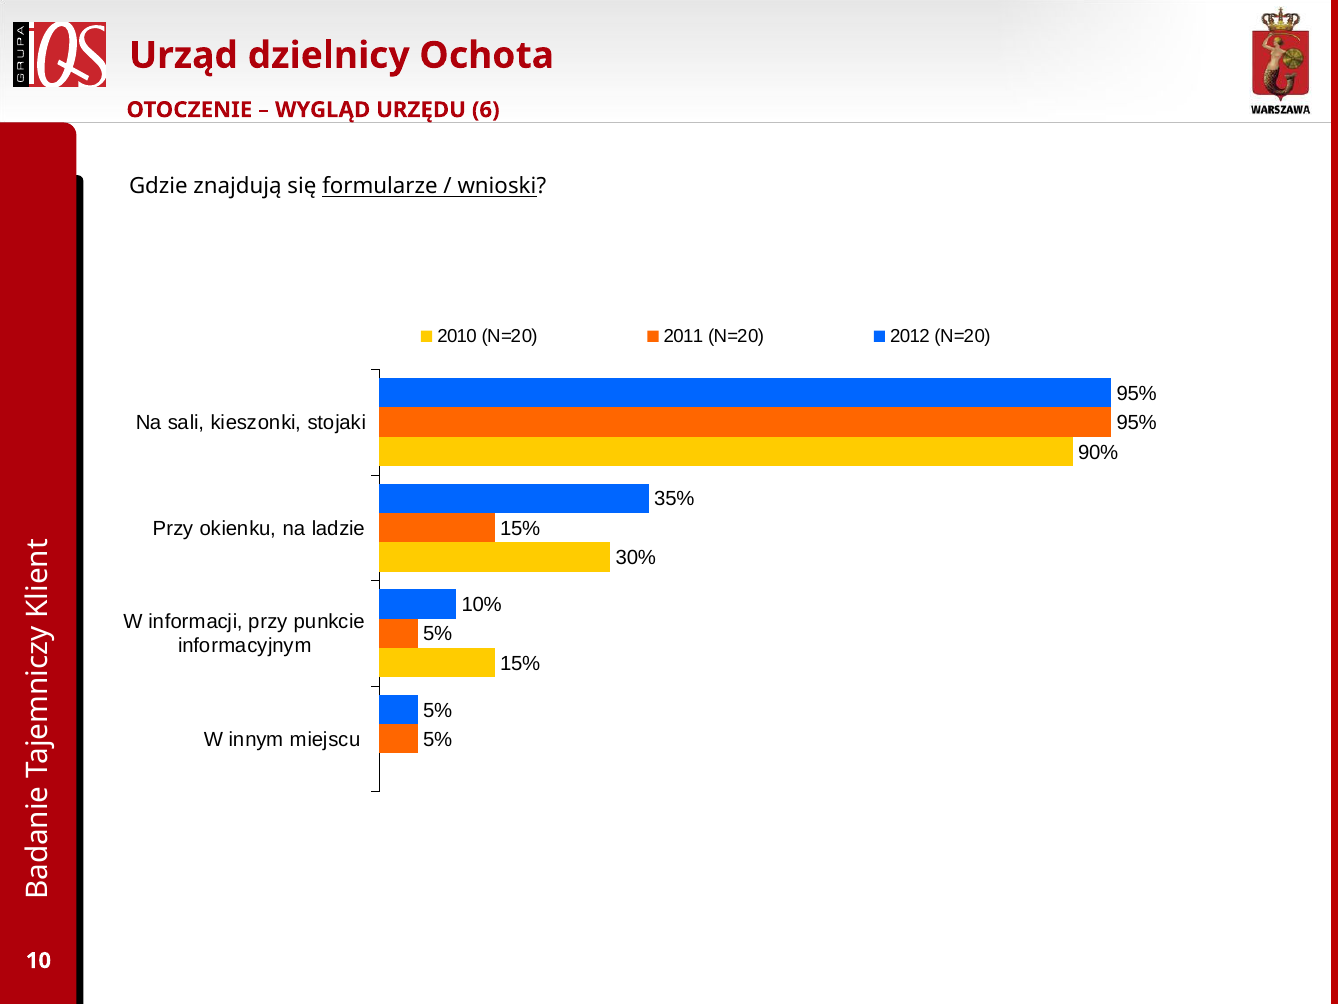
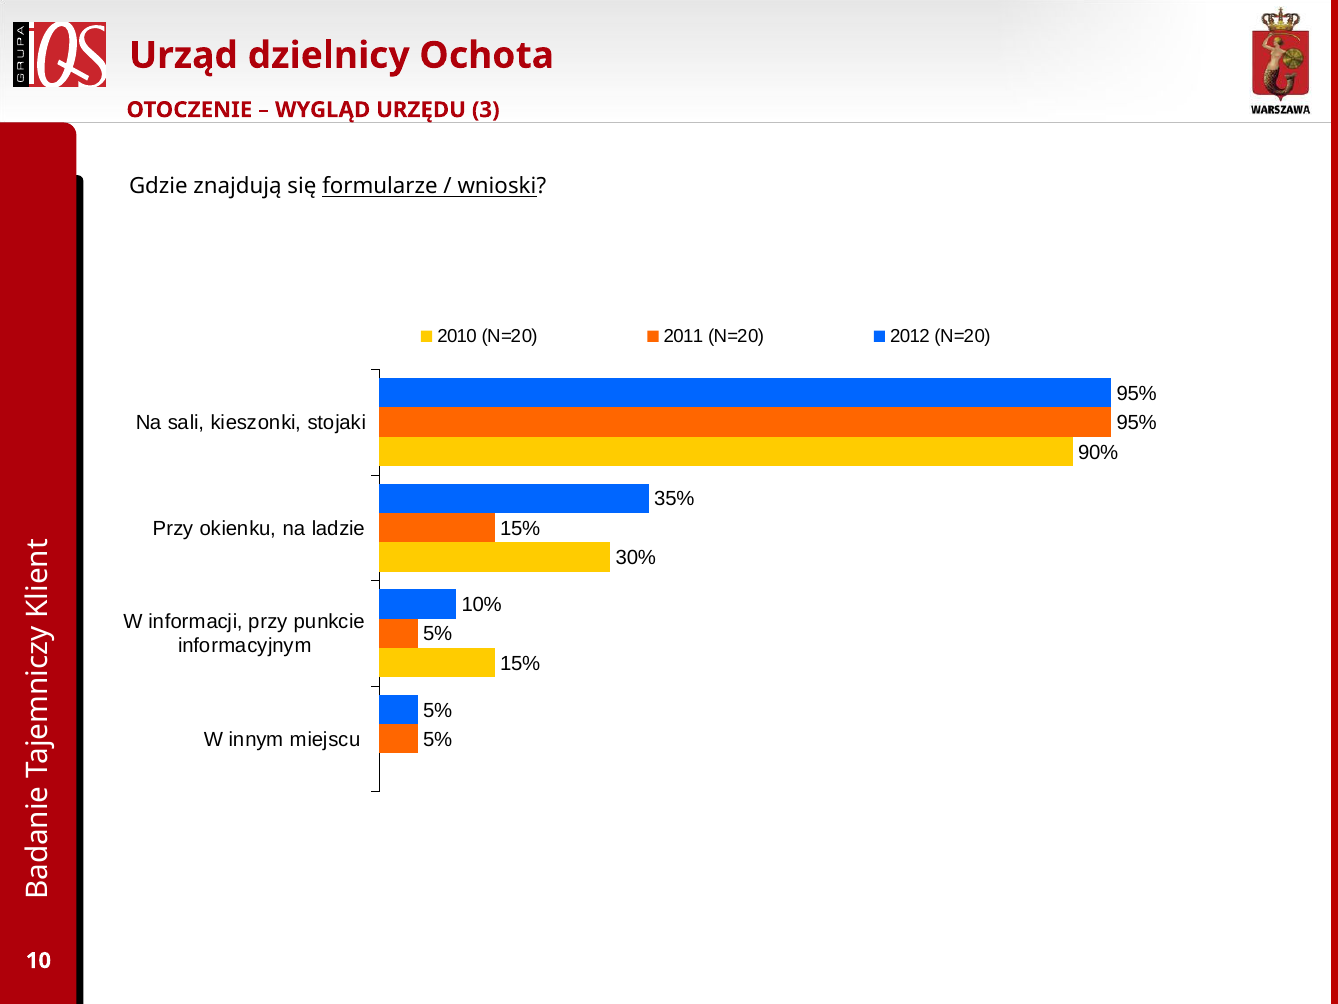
6: 6 -> 3 (486, 110)
